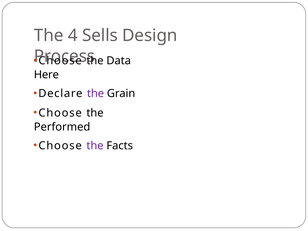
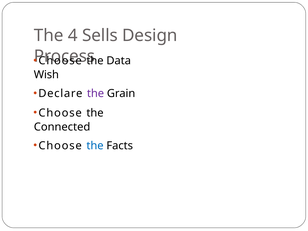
Here: Here -> Wish (46, 75)
Performed: Performed -> Connected (62, 127)
the colour: purple -> blue (95, 146)
